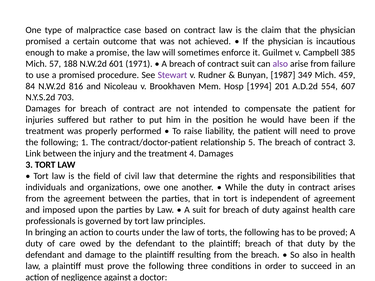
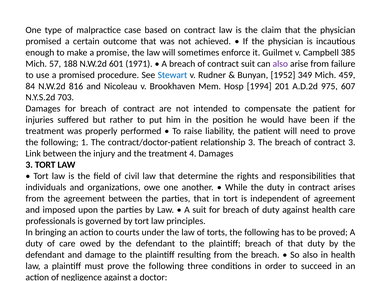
Stewart colour: purple -> blue (172, 75)
1987: 1987 -> 1952 (283, 75)
554: 554 -> 975 (329, 86)
relationship 5: 5 -> 3 (252, 142)
